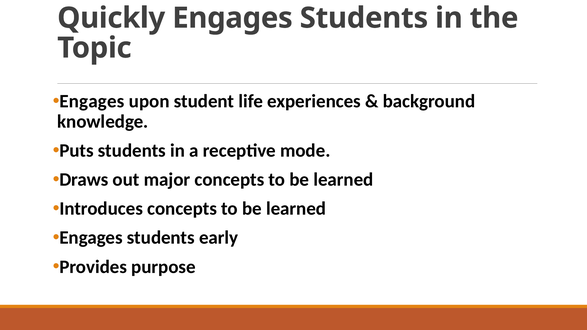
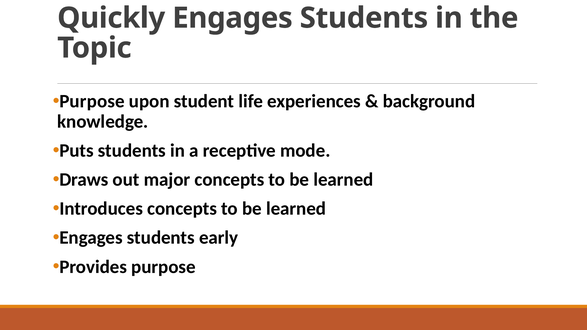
Engages: Engages -> Purpose (92, 101)
